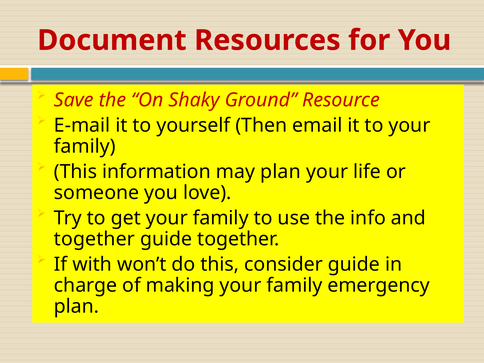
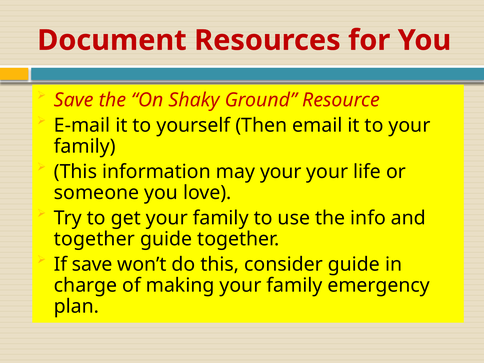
may plan: plan -> your (281, 172)
If with: with -> save (92, 264)
